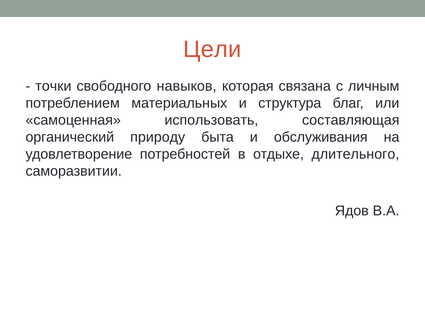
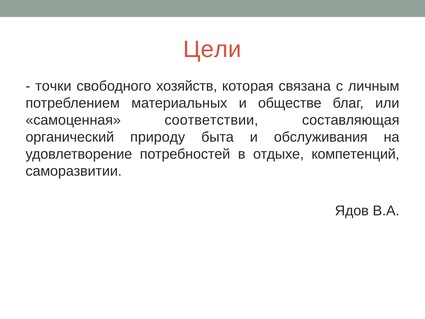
навыков: навыков -> хозяйств (187, 86)
структура: структура -> обществе (290, 103)
использовать: использовать -> соответствии (211, 120)
длительного: длительного -> компетенций (356, 154)
